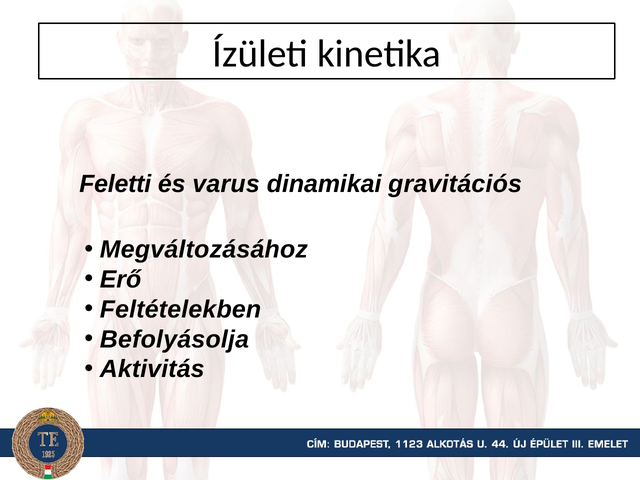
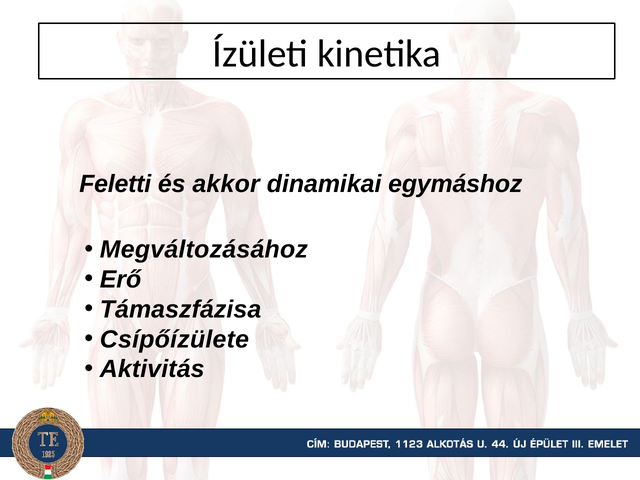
varus: varus -> akkor (226, 184)
gravitációs: gravitációs -> egymáshoz (455, 184)
Feltételekben: Feltételekben -> Támaszfázisa (181, 309)
Befolyásolja: Befolyásolja -> Csípőízülete (174, 339)
